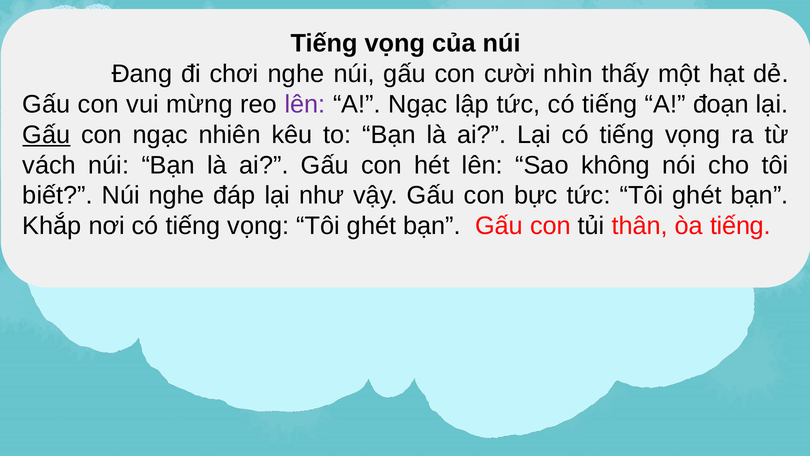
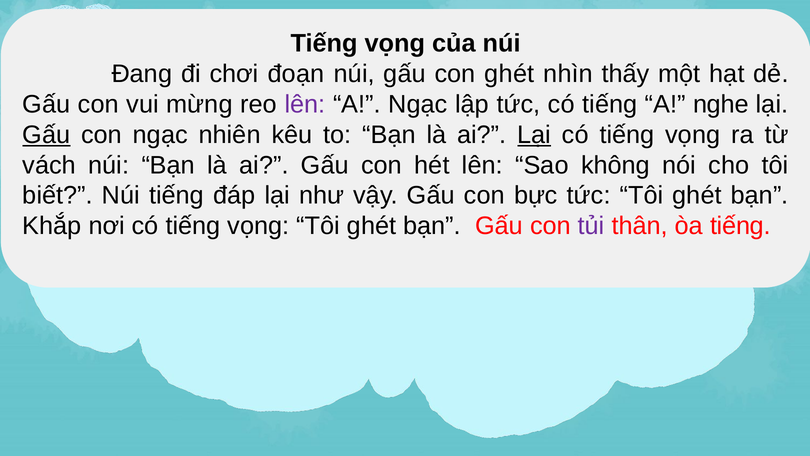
chơi nghe: nghe -> đoạn (296, 74)
con cười: cười -> ghét (509, 74)
đoạn: đoạn -> nghe (721, 104)
Lại underline: none -> present (534, 135)
Núi nghe: nghe -> tiếng (177, 195)
tủi colour: black -> purple (591, 226)
